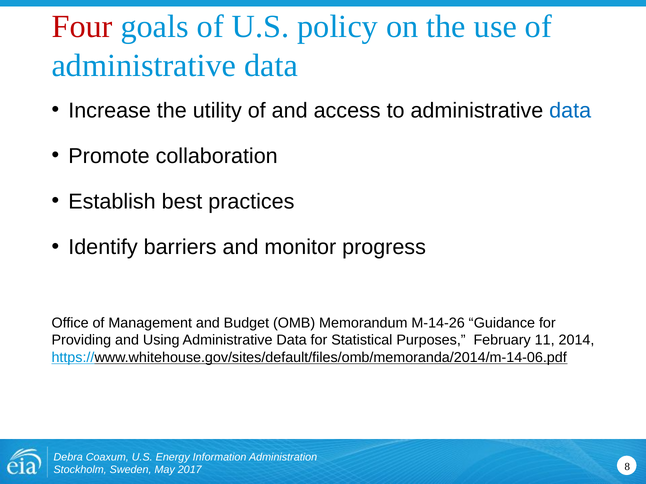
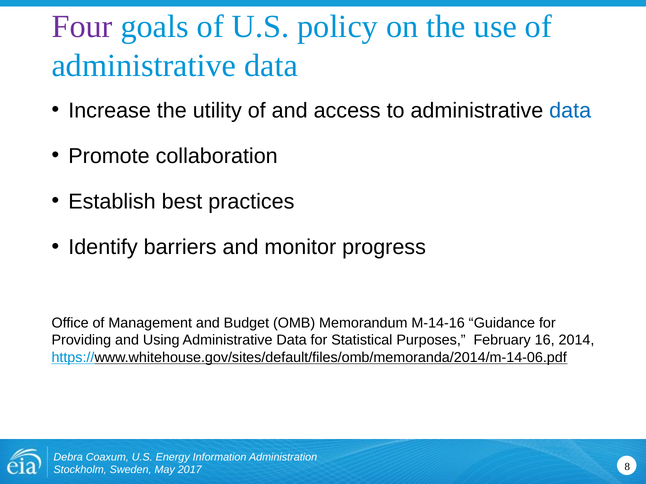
Four colour: red -> purple (82, 27)
M-14-26: M-14-26 -> M-14-16 (438, 323)
11: 11 -> 16 (545, 341)
